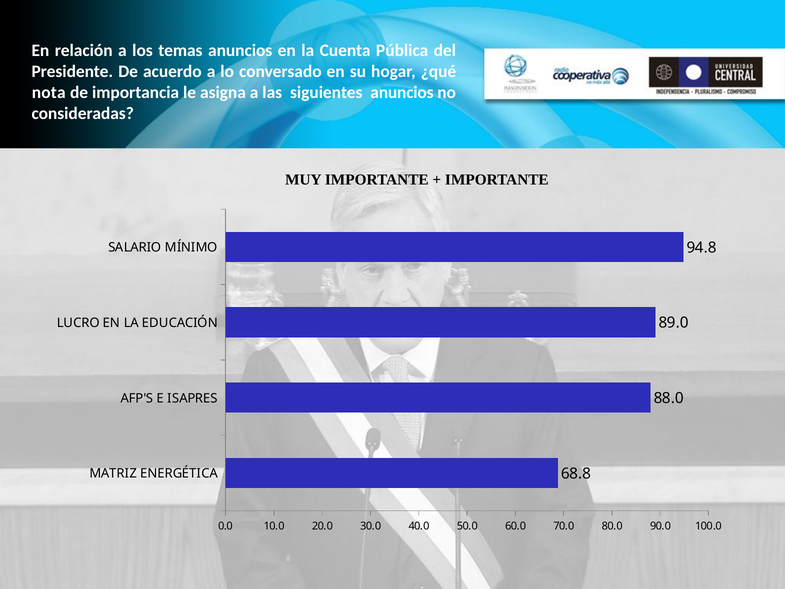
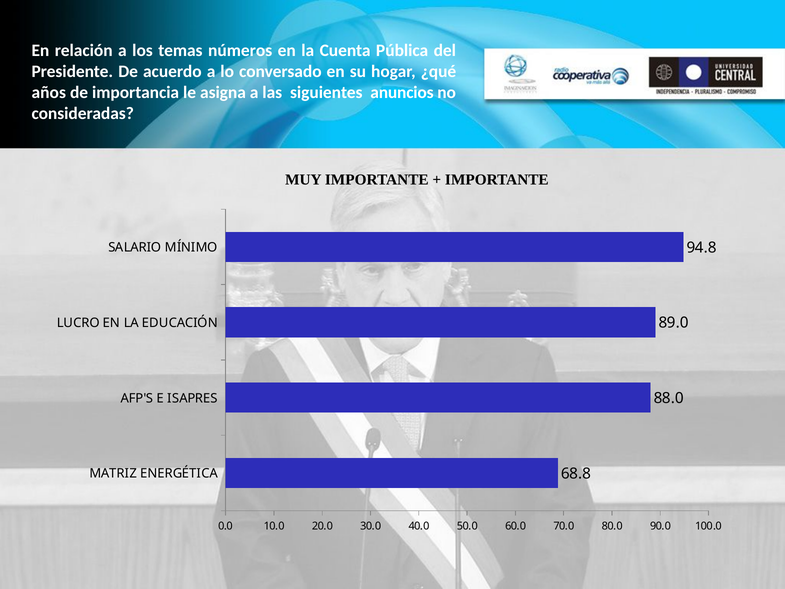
temas anuncios: anuncios -> números (240, 50)
nota: nota -> años (49, 92)
